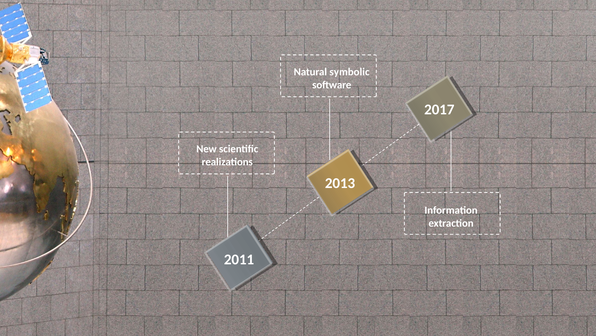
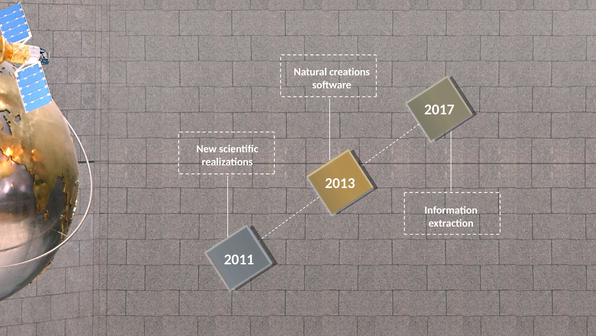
symbolic: symbolic -> creations (350, 72)
